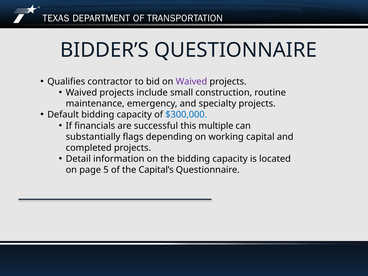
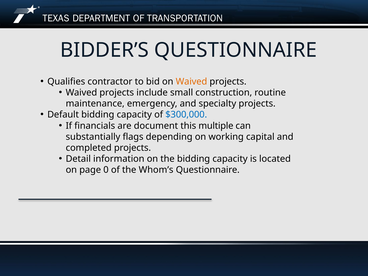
Waived colour: purple -> orange (191, 82)
successful: successful -> document (156, 126)
5: 5 -> 0 (106, 170)
Capital’s: Capital’s -> Whom’s (156, 170)
